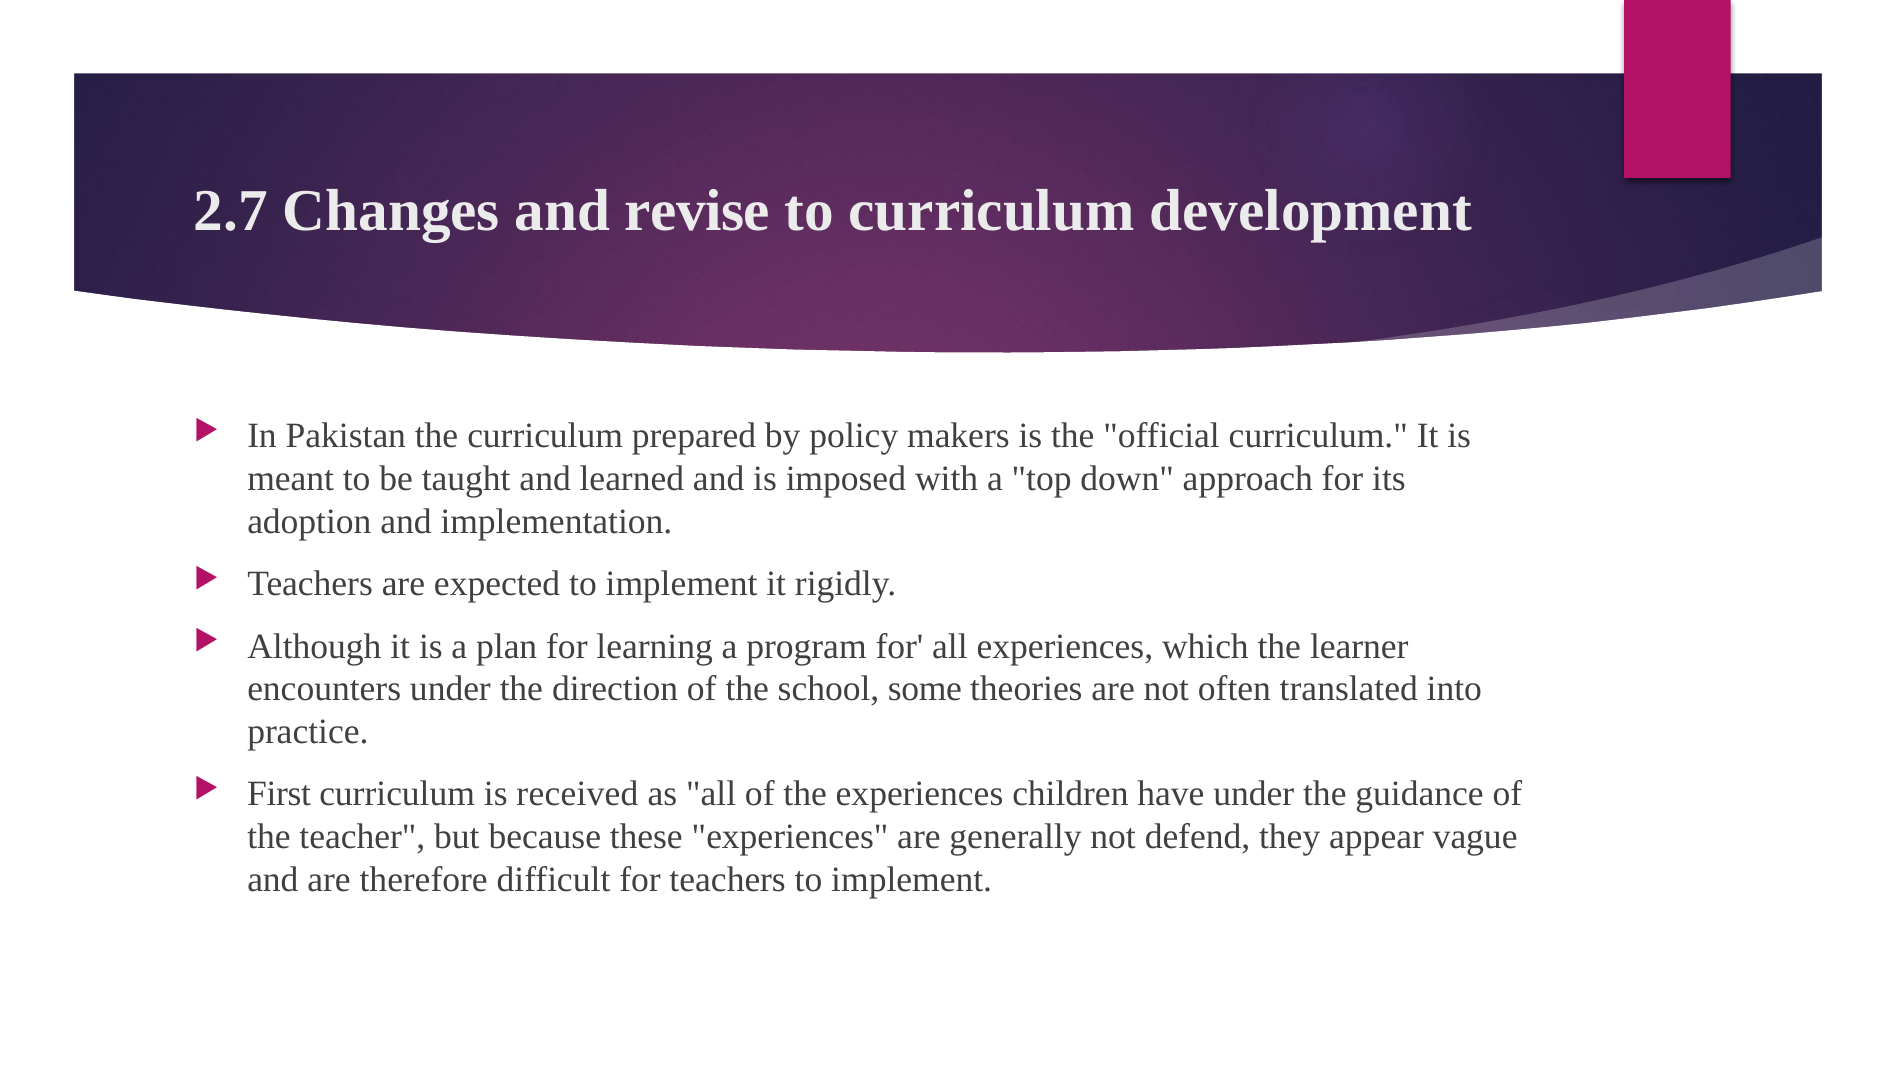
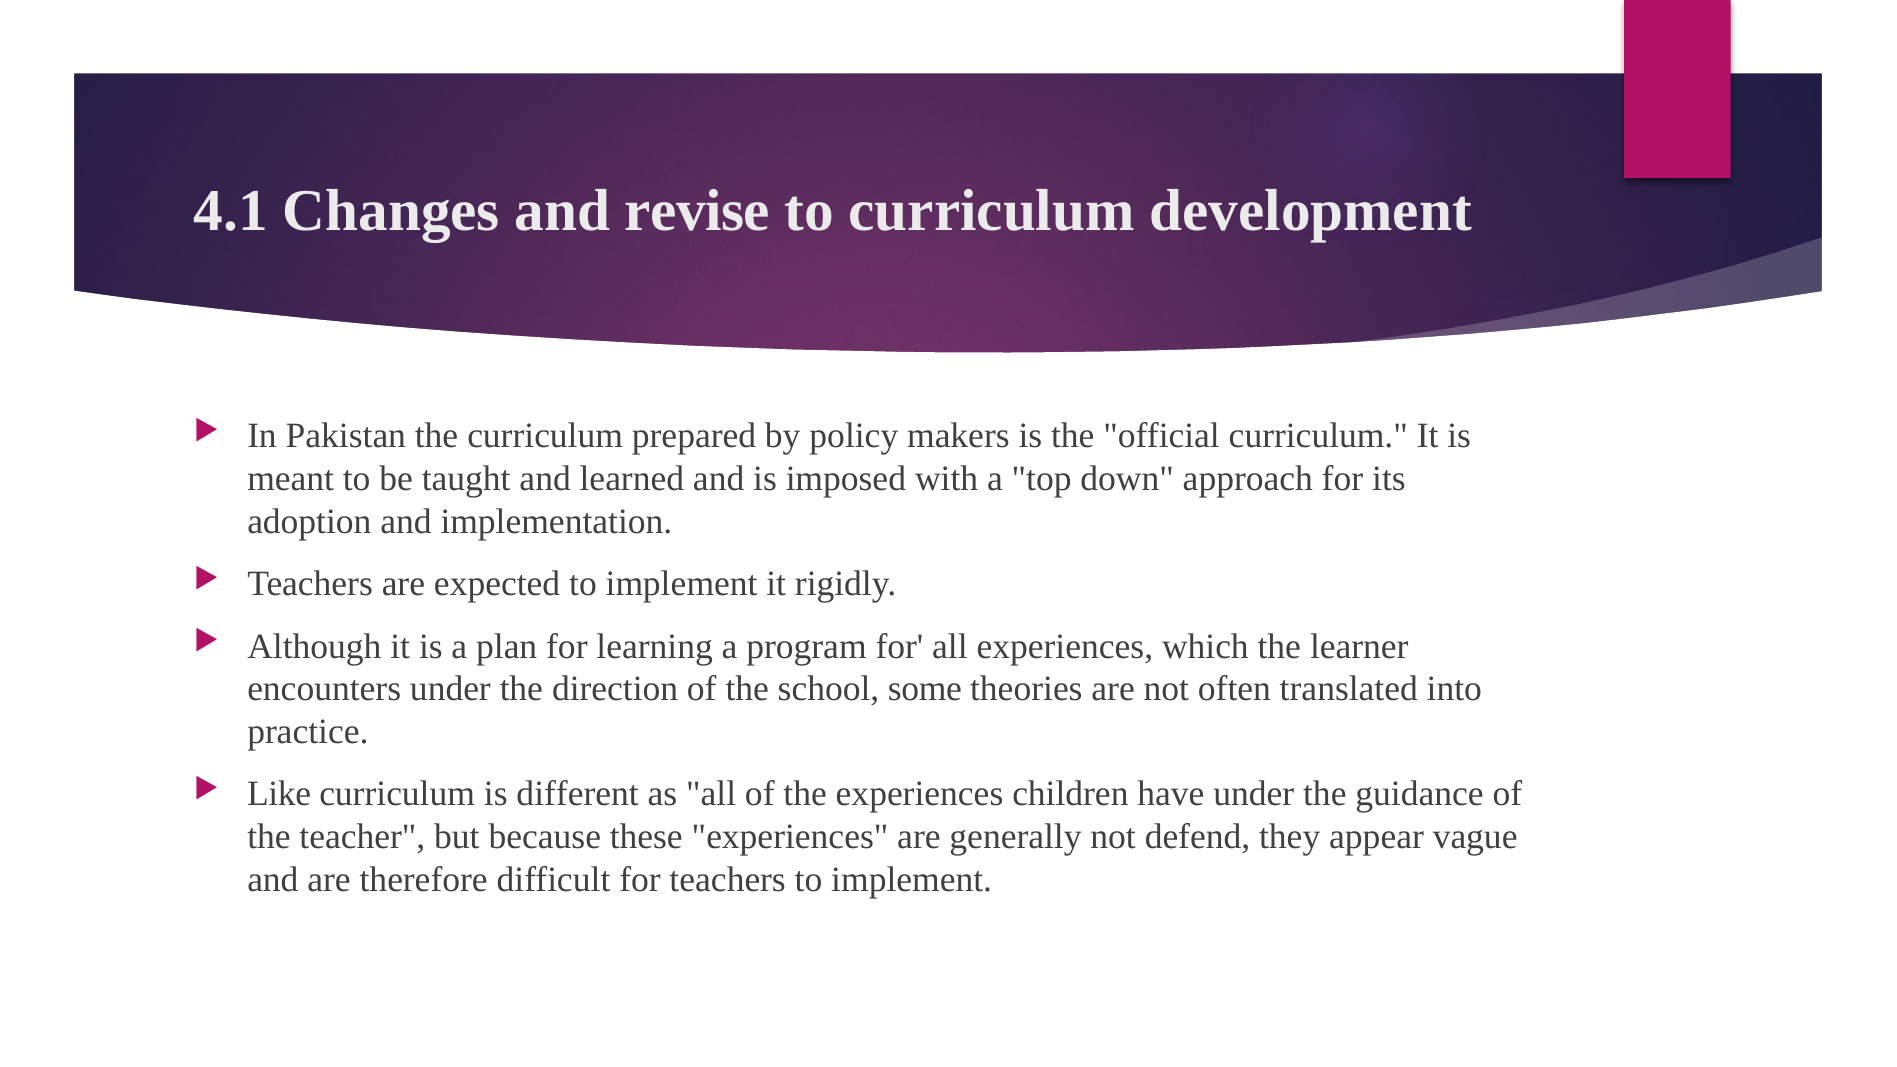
2.7: 2.7 -> 4.1 (231, 211)
First: First -> Like (279, 794)
received: received -> different (578, 794)
